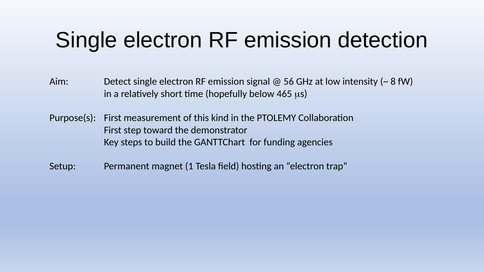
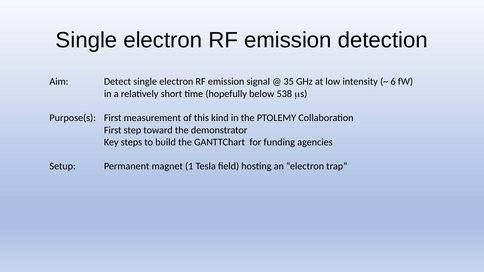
56: 56 -> 35 (289, 82)
8: 8 -> 6 (393, 82)
465: 465 -> 538 (284, 94)
